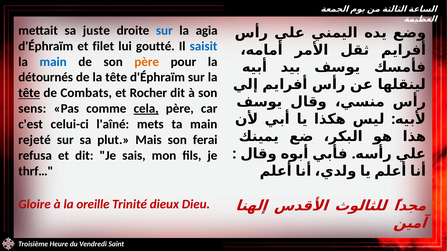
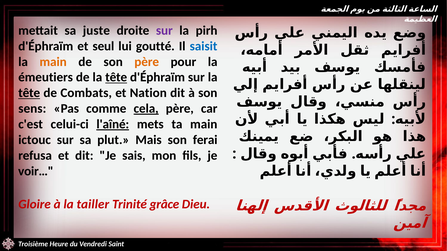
sur colour: blue -> purple (164, 31)
agia: agia -> pirh (207, 31)
filet: filet -> seul (103, 46)
main colour: blue -> orange (53, 62)
détournés: détournés -> émeutiers (46, 77)
tête underline: none -> present (116, 77)
Rocher: Rocher -> Nation (148, 93)
l'aîné underline: none -> present (113, 124)
rejeté: rejeté -> ictouc (35, 140)
thrf…: thrf… -> voir… (36, 171)
oreille: oreille -> tailler (93, 205)
dieux: dieux -> grâce (164, 205)
